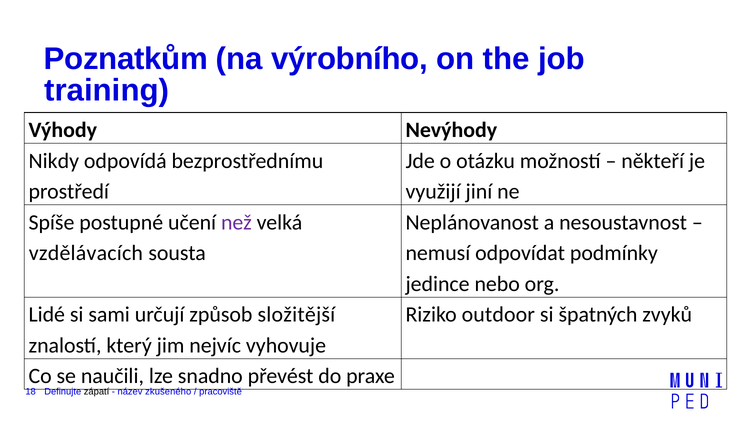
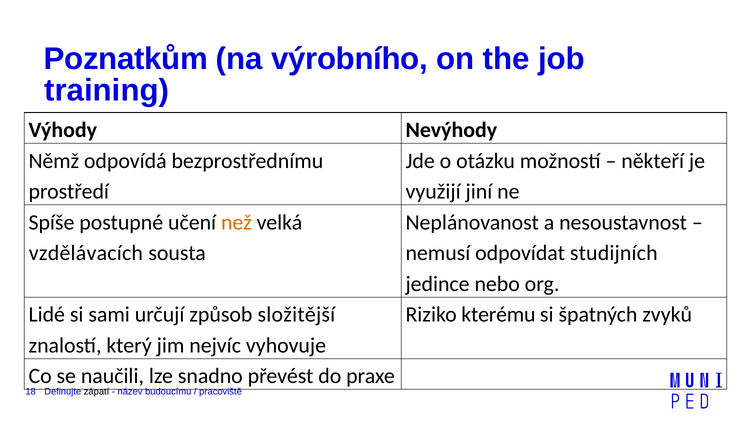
Nikdy: Nikdy -> Němž (54, 161)
než colour: purple -> orange (236, 222)
podmínky: podmínky -> studijních (614, 253)
outdoor: outdoor -> kterému (498, 315)
zkušeného: zkušeného -> budoucímu (168, 391)
